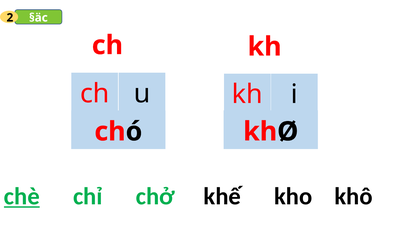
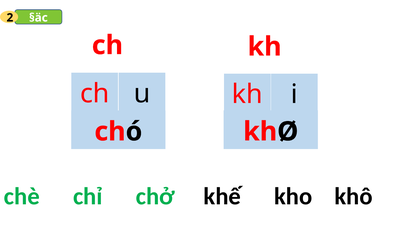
chè underline: present -> none (22, 197)
